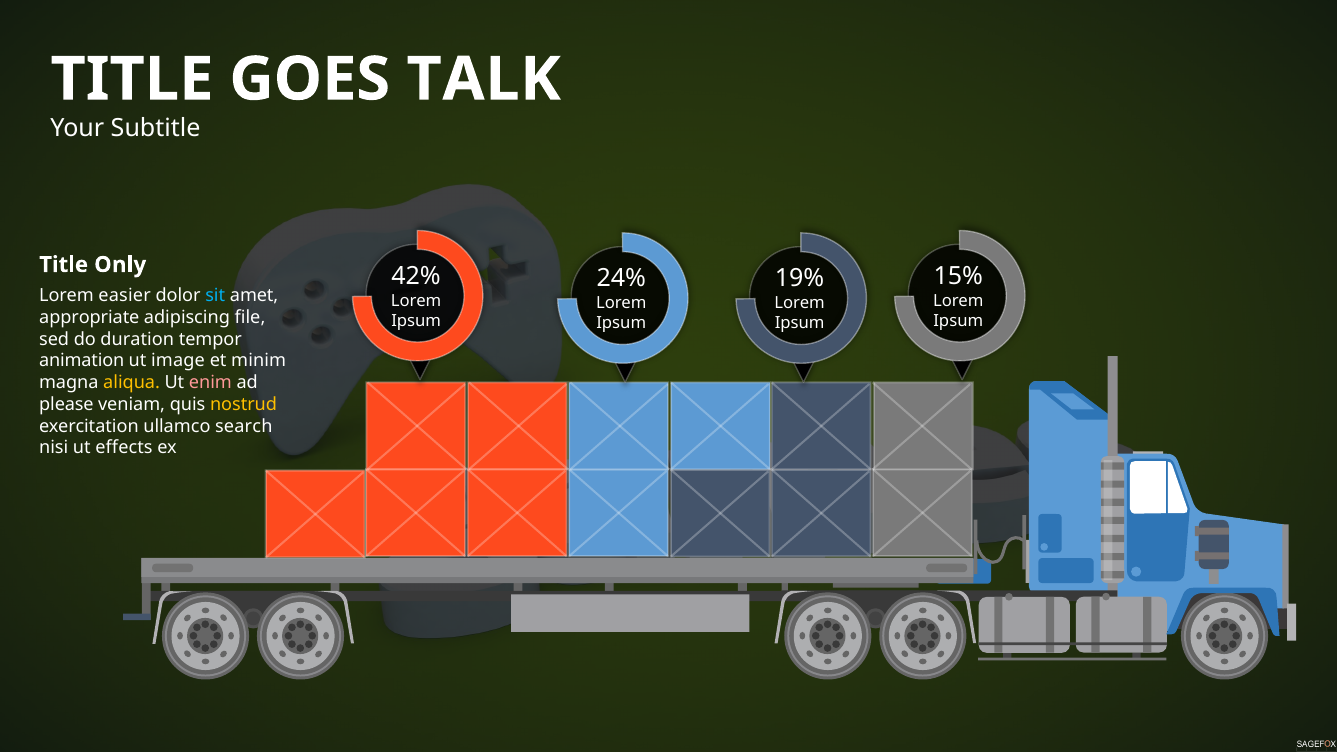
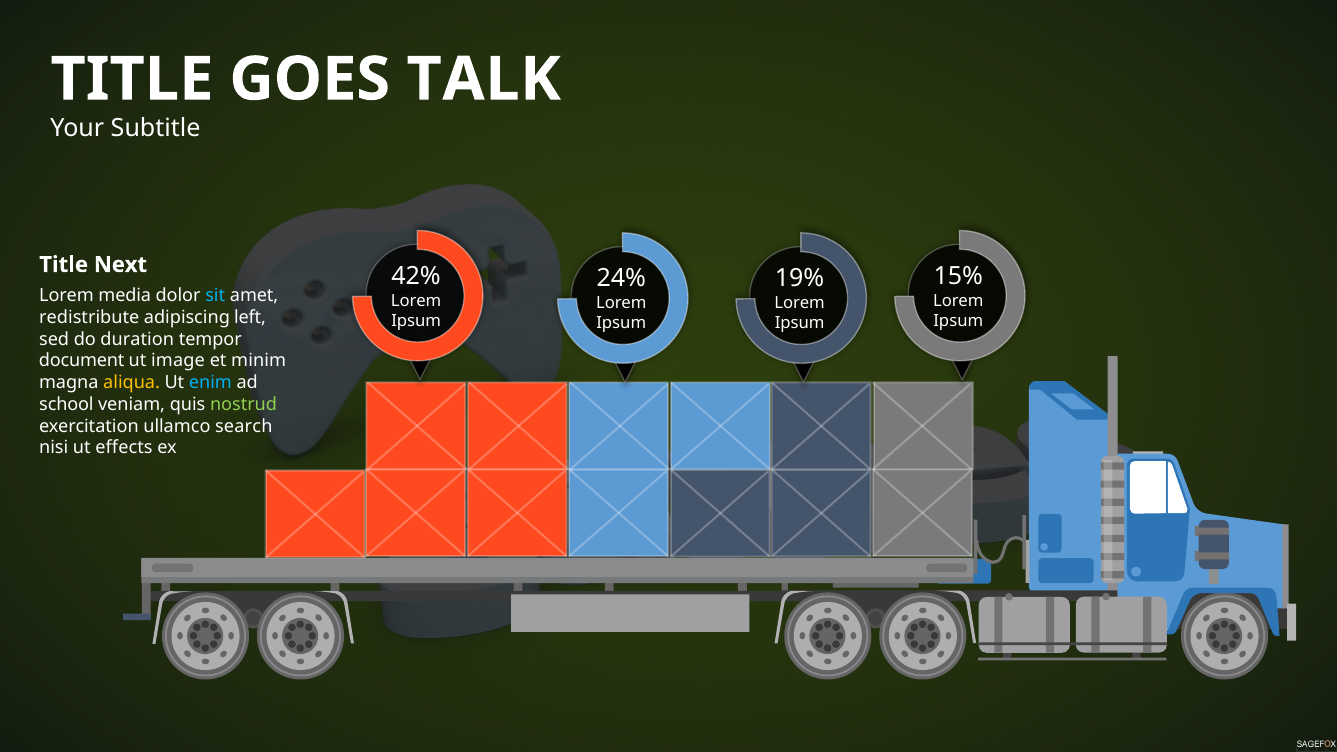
Only: Only -> Next (120, 265)
easier: easier -> media (125, 296)
appropriate: appropriate -> redistribute (89, 317)
file: file -> left (250, 317)
animation: animation -> document (82, 361)
enim colour: pink -> light blue (210, 383)
please: please -> school (66, 404)
nostrud colour: yellow -> light green (244, 404)
